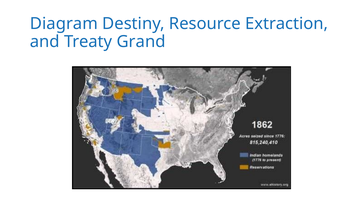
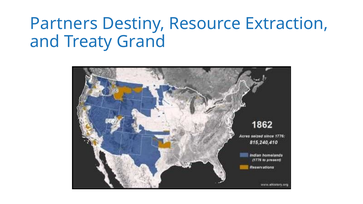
Diagram: Diagram -> Partners (64, 24)
